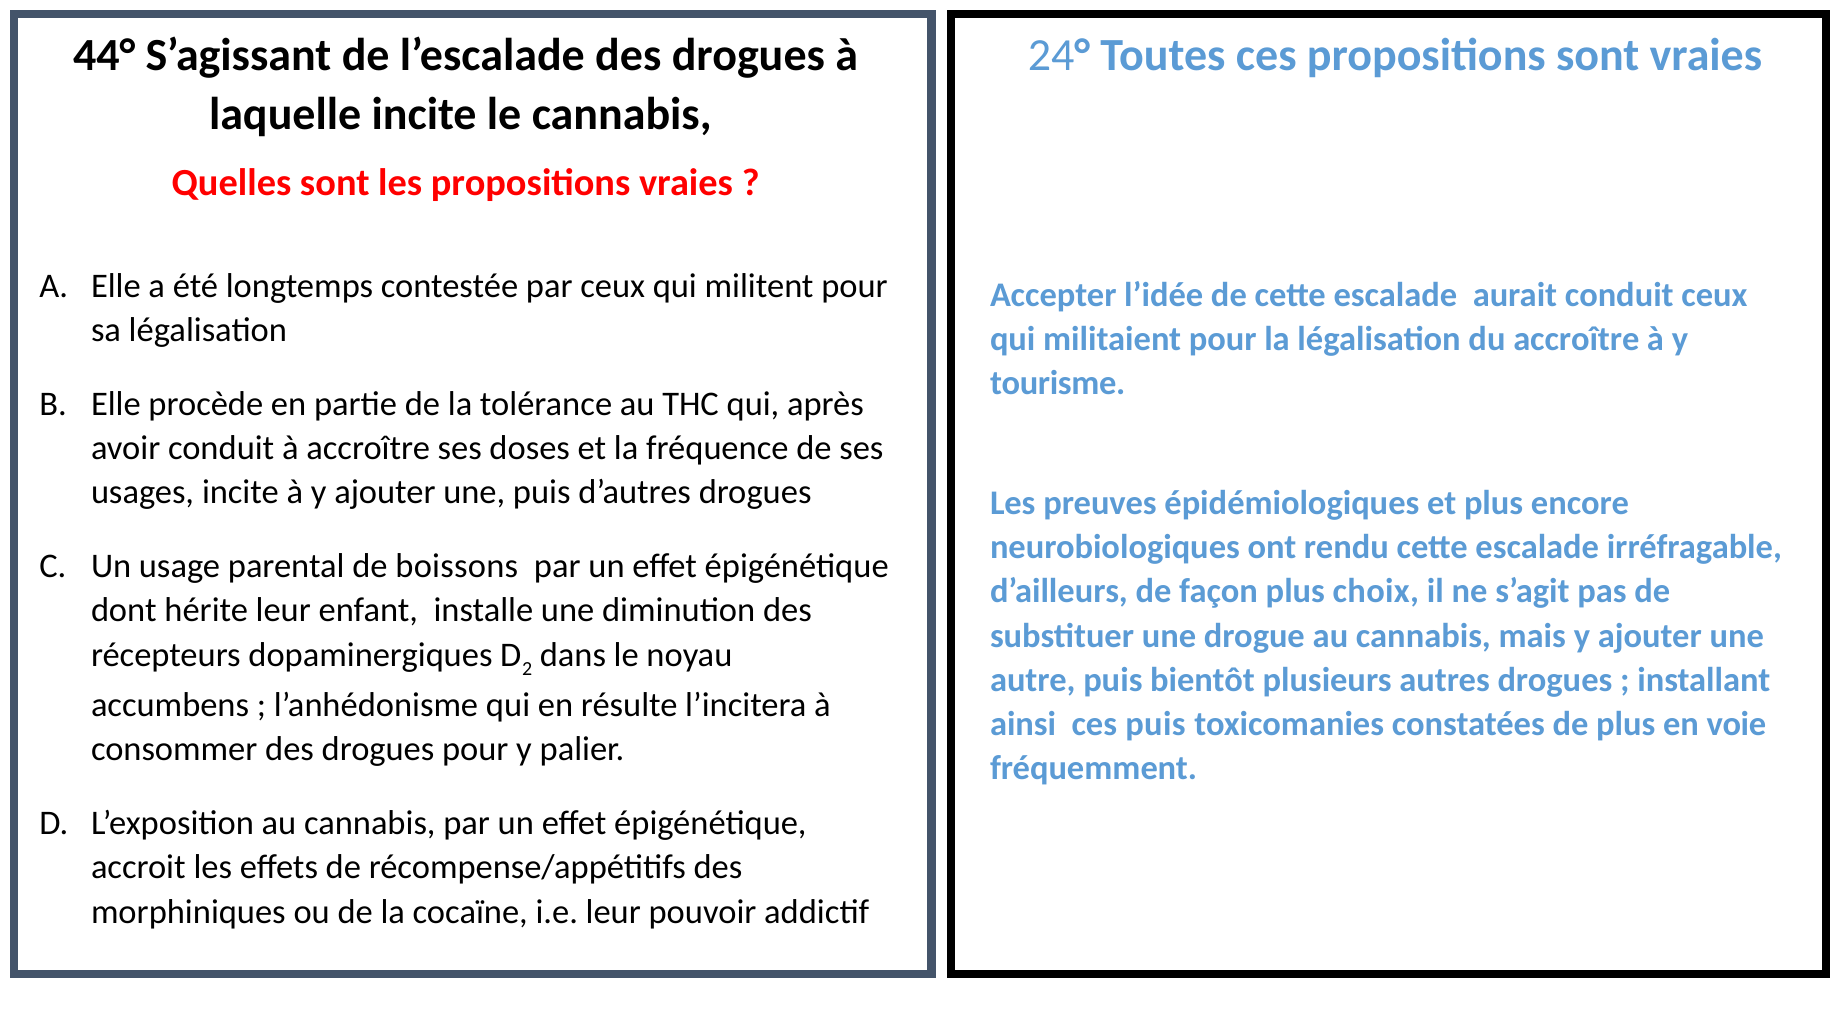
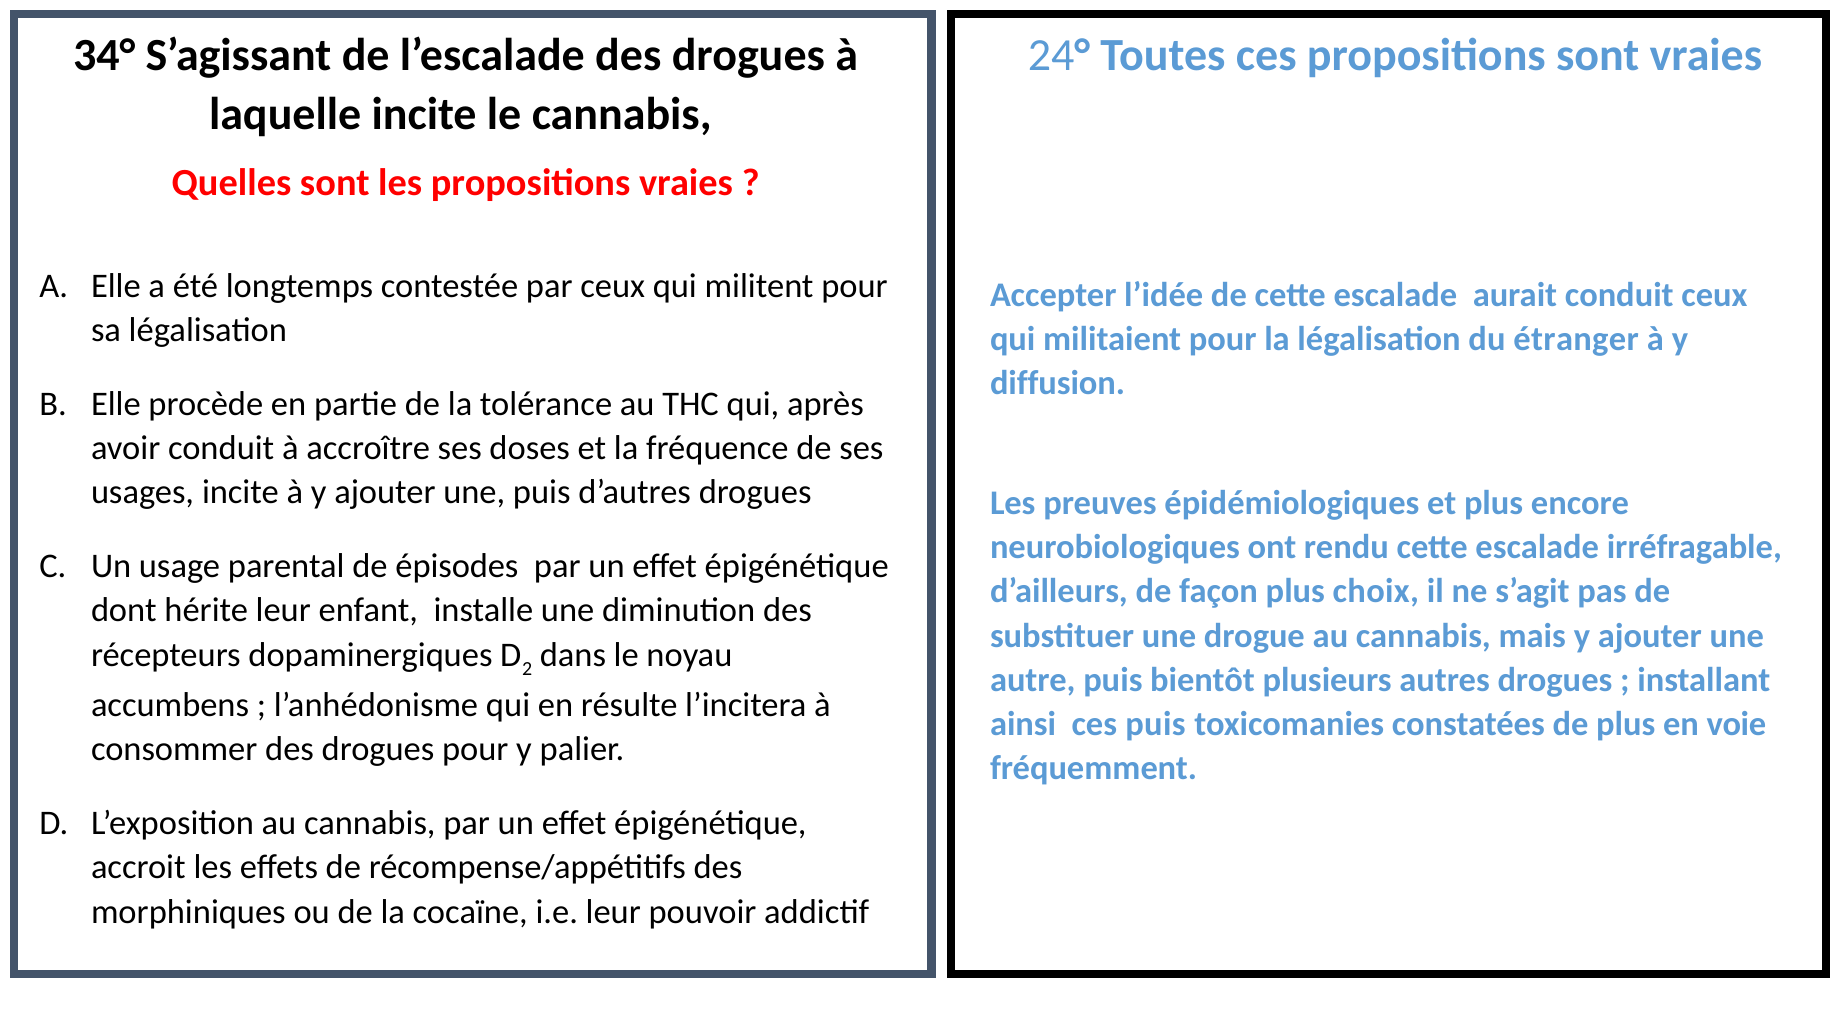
44°: 44° -> 34° (104, 55)
du accroître: accroître -> étranger (1576, 339)
tourisme: tourisme -> diffusion (1057, 384)
boissons: boissons -> épisodes (457, 566)
